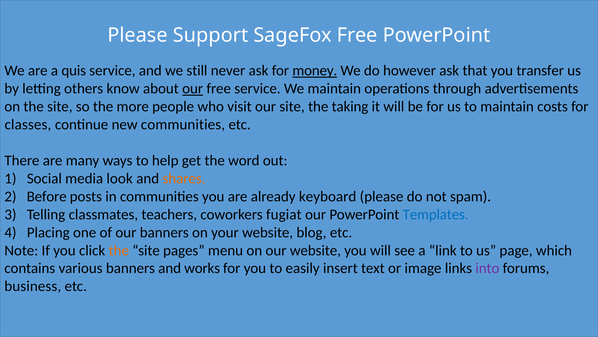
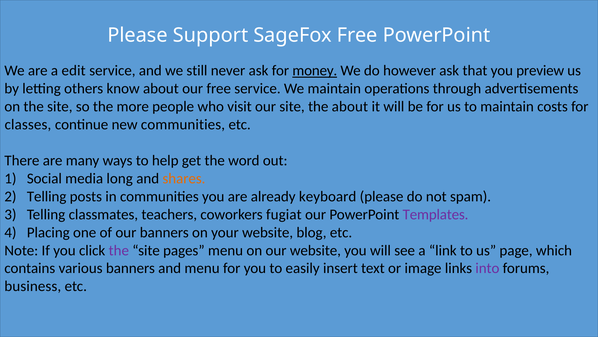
quis: quis -> edit (74, 71)
transfer: transfer -> preview (540, 71)
our underline: present -> none (193, 88)
the taking: taking -> about (350, 106)
look: look -> long (120, 178)
Before: Before -> Telling (47, 196)
Templates colour: blue -> purple (436, 214)
the colour: orange -> purple (119, 250)
and works: works -> menu (202, 268)
